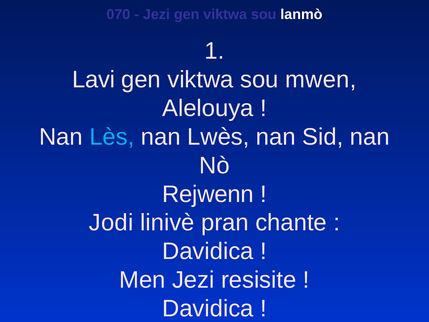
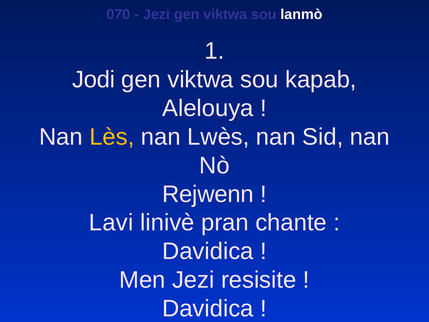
Lavi: Lavi -> Jodi (94, 80)
mwen: mwen -> kapab (321, 80)
Lès colour: light blue -> yellow (112, 137)
Jodi: Jodi -> Lavi (111, 223)
